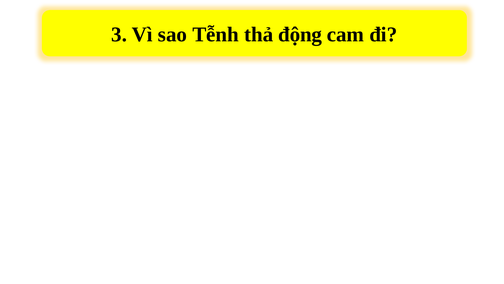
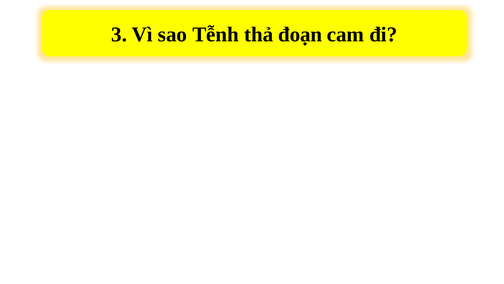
động: động -> đoạn (300, 35)
